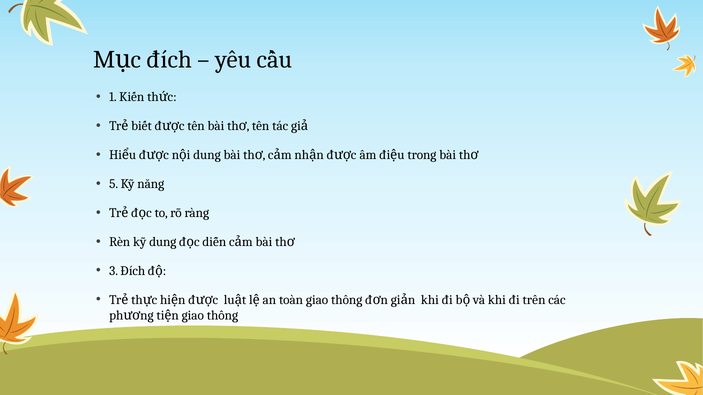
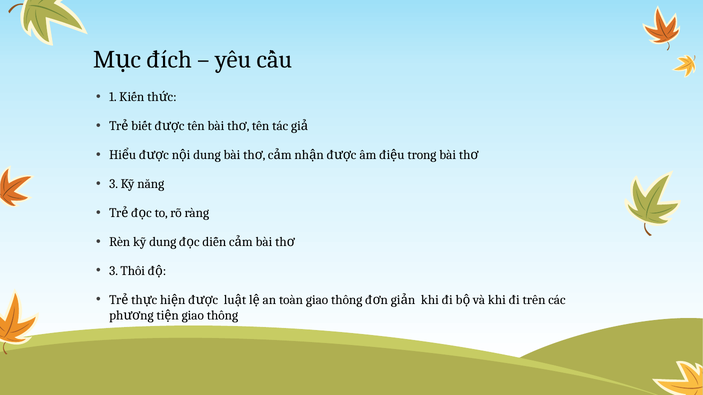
5: 5 -> 3 (114, 184)
3 Đích: Đích -> Thôi (133, 271)
